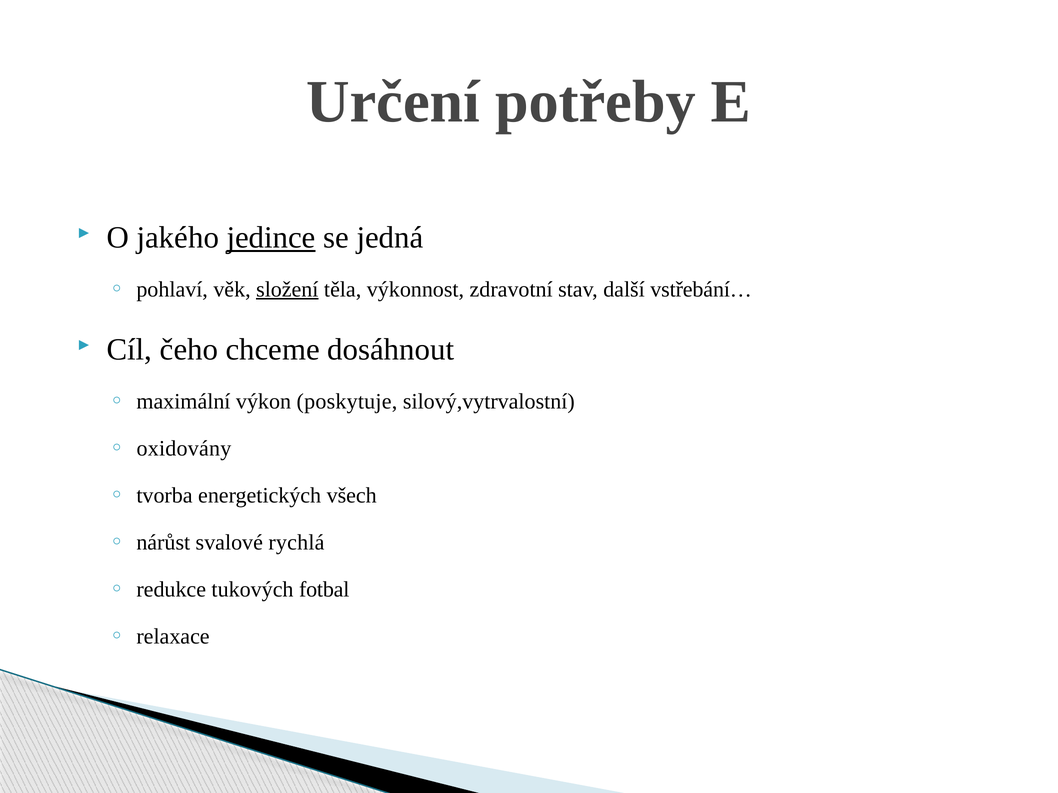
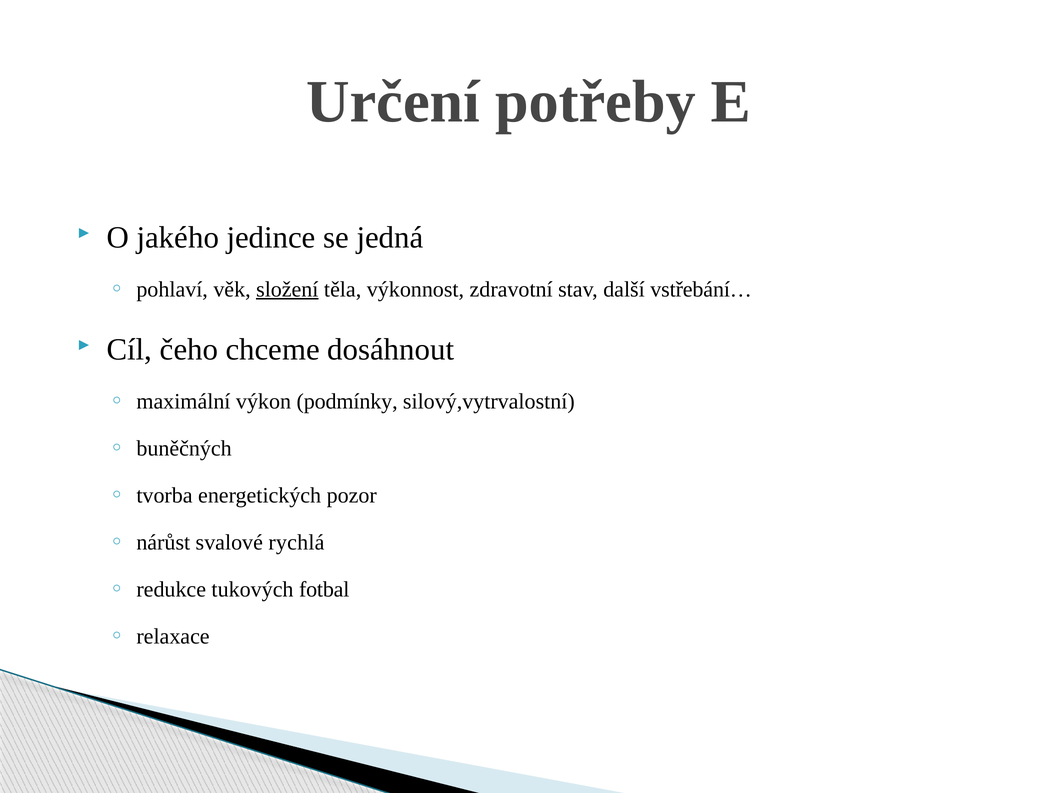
jedince underline: present -> none (271, 238)
poskytuje: poskytuje -> podmínky (347, 402)
oxidovány: oxidovány -> buněčných (184, 449)
všech: všech -> pozor (352, 496)
